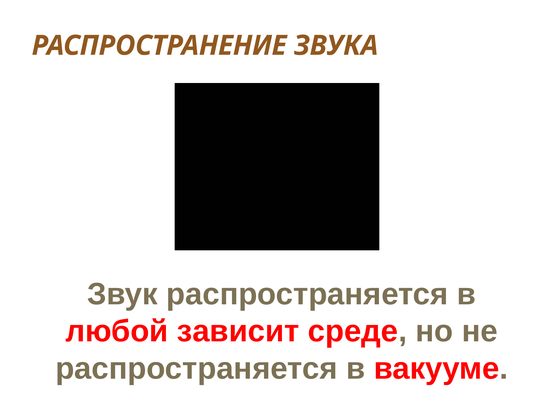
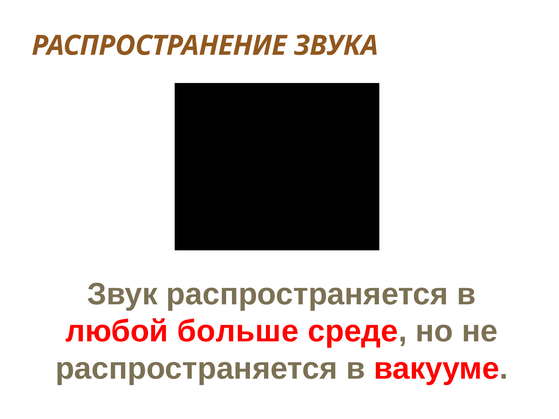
зависит: зависит -> больше (238, 332)
